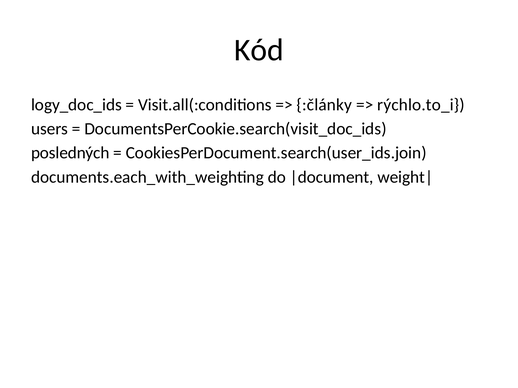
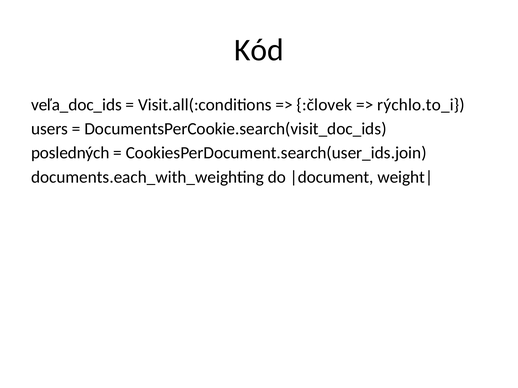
logy_doc_ids: logy_doc_ids -> veľa_doc_ids (76, 105)
:články: :články -> :človek (324, 105)
